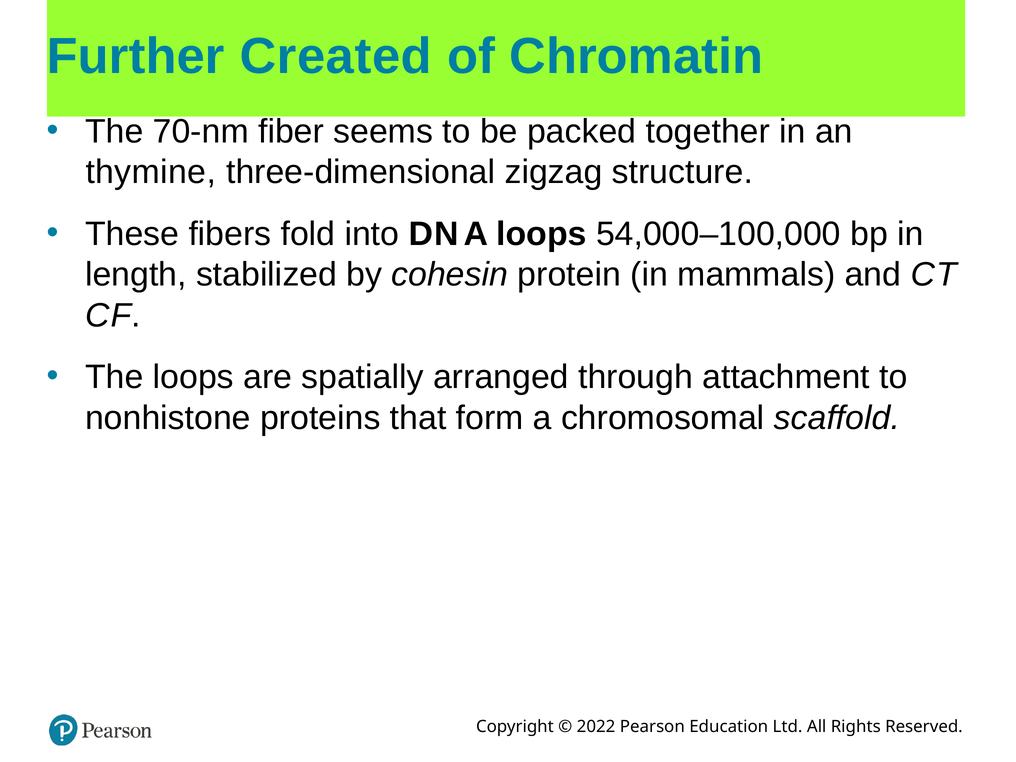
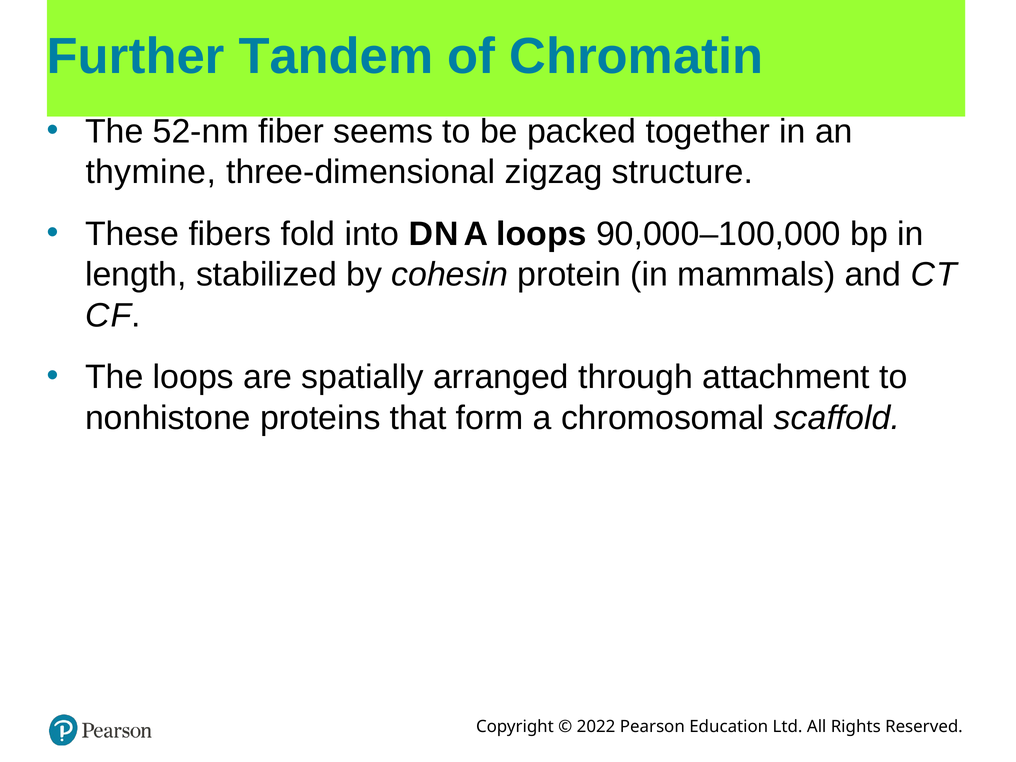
Created: Created -> Tandem (336, 57)
70-nm: 70-nm -> 52-nm (201, 132)
54,000–100,000: 54,000–100,000 -> 90,000–100,000 (718, 234)
